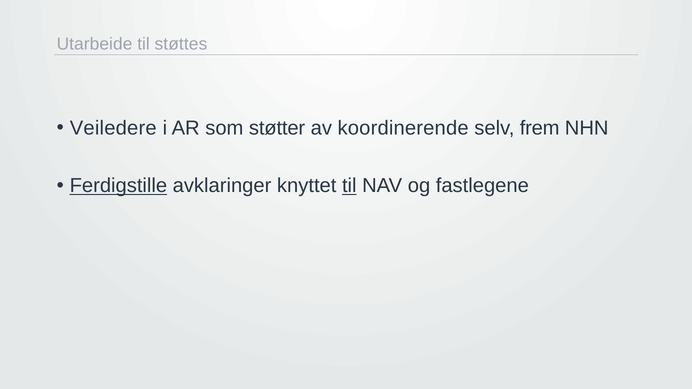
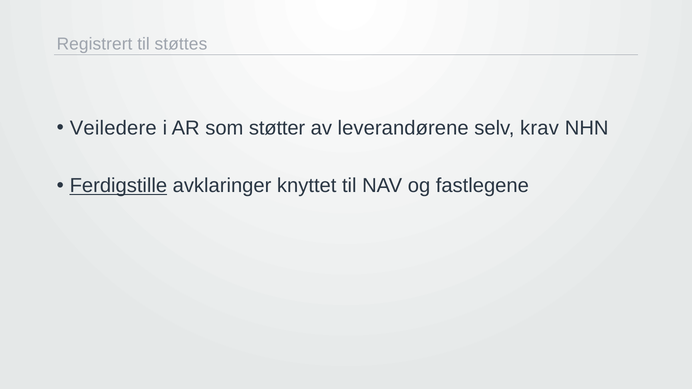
Utarbeide: Utarbeide -> Registrert (95, 44)
koordinerende: koordinerende -> leverandørene (403, 128)
frem: frem -> krav (539, 128)
til underline: present -> none (349, 186)
